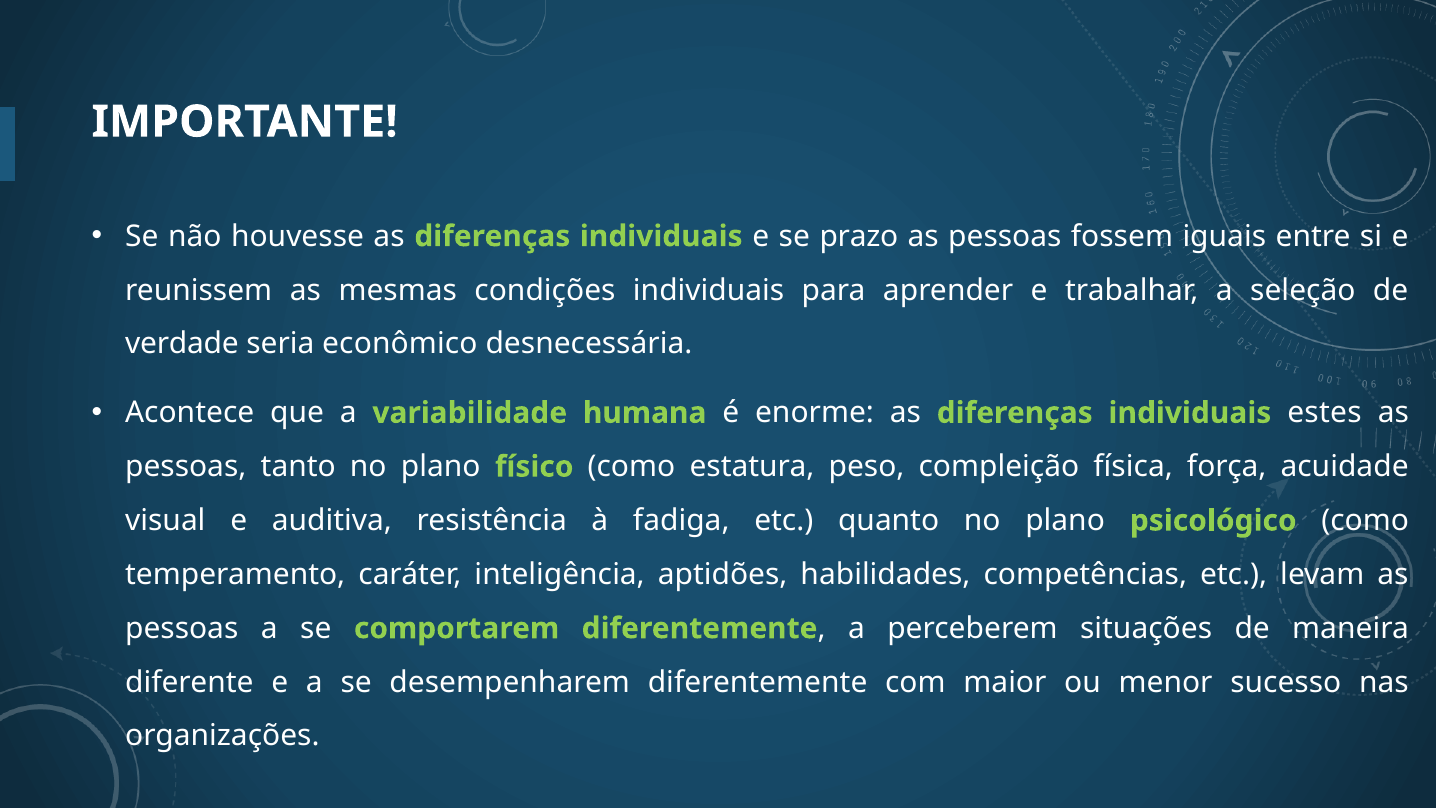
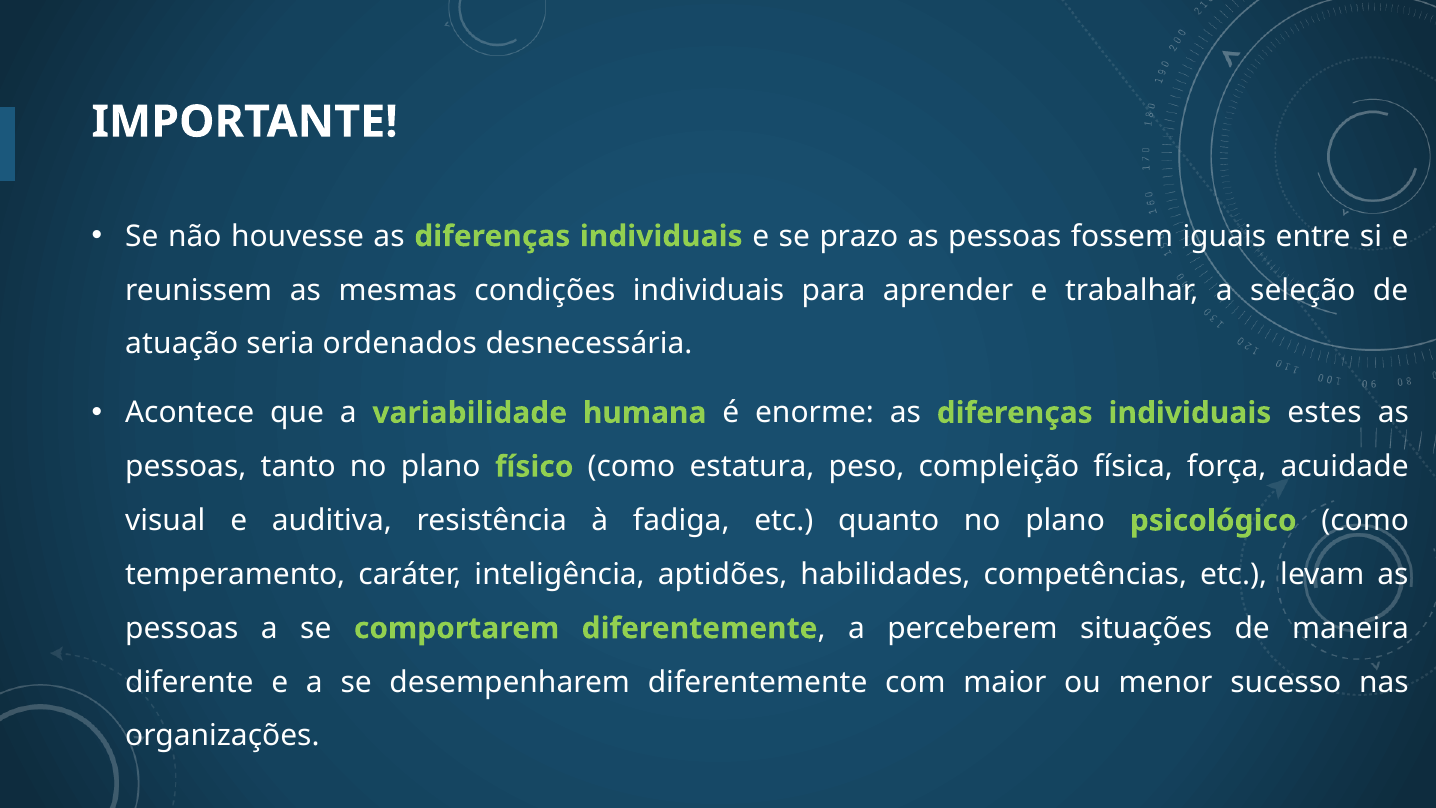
verdade: verdade -> atuação (182, 344)
econômico: econômico -> ordenados (400, 344)
